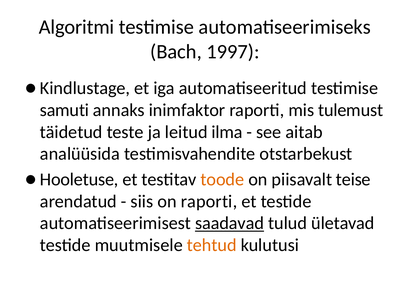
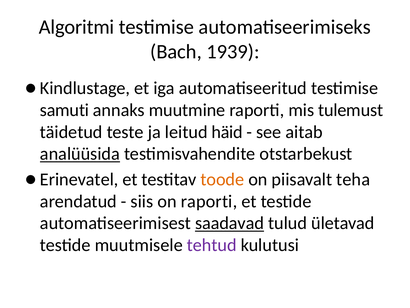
1997: 1997 -> 1939 (233, 52)
inimfaktor: inimfaktor -> muutmine (187, 110)
ilma: ilma -> häid (227, 132)
analüüsida underline: none -> present (80, 154)
Hooletuse: Hooletuse -> Erinevatel (79, 179)
teise: teise -> teha (353, 179)
tehtud colour: orange -> purple (212, 245)
